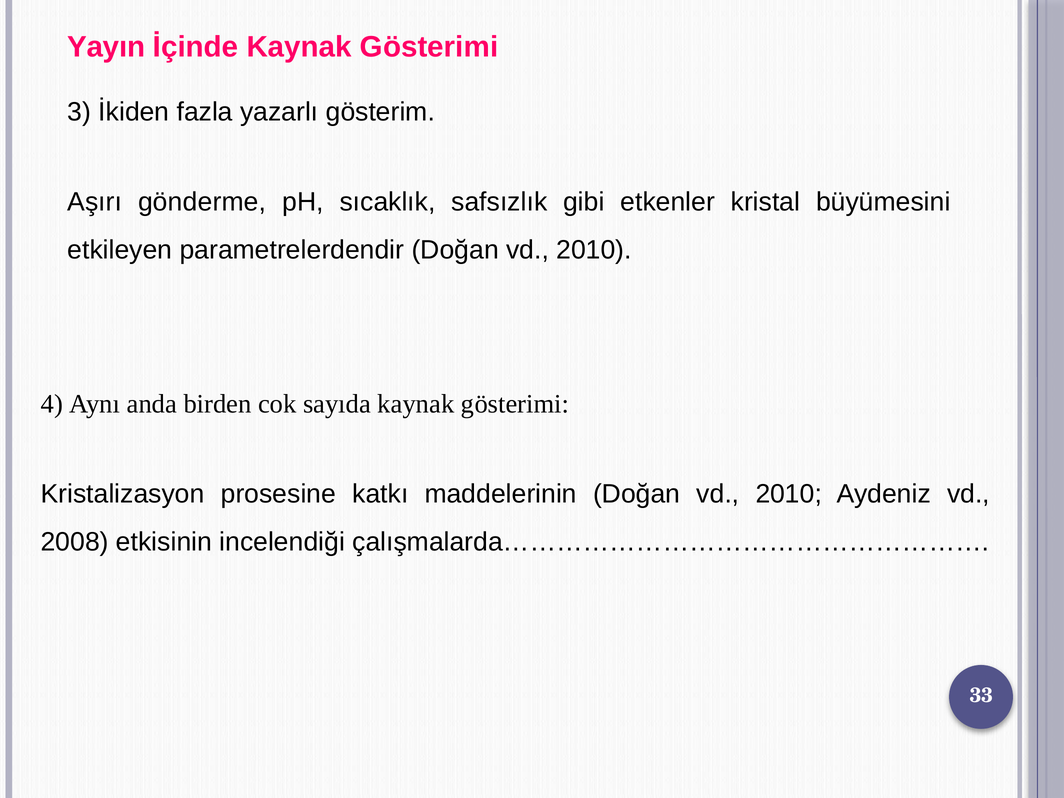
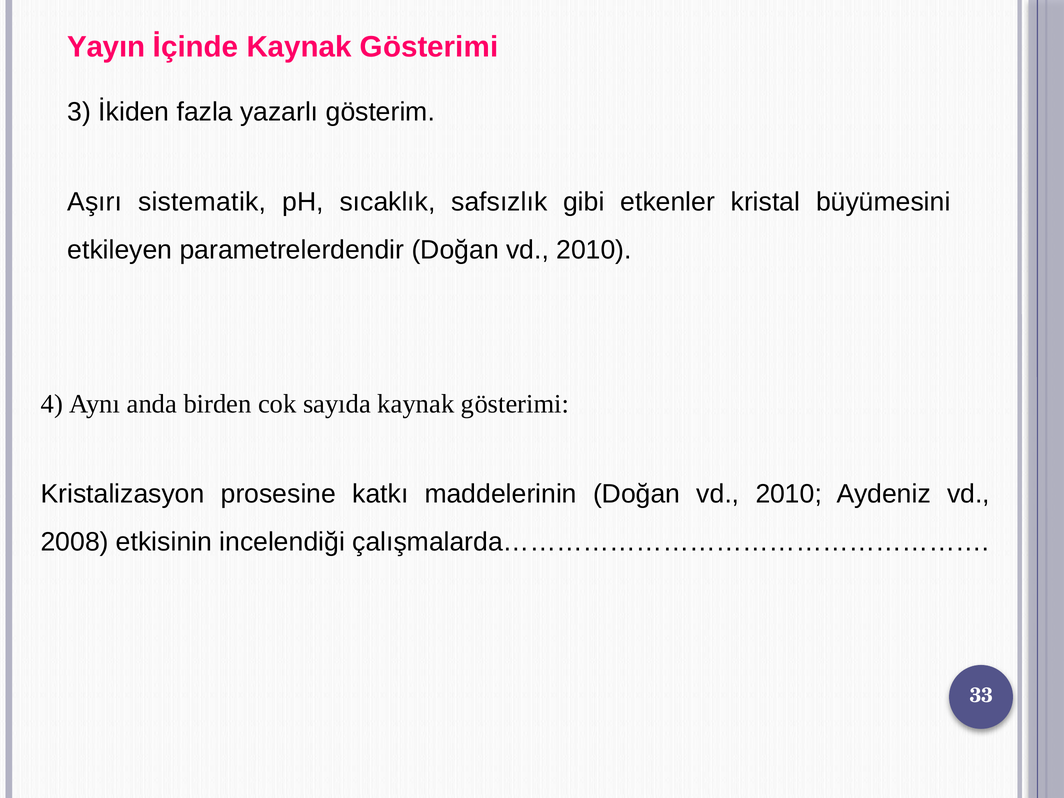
gönderme: gönderme -> sistematik (202, 202)
